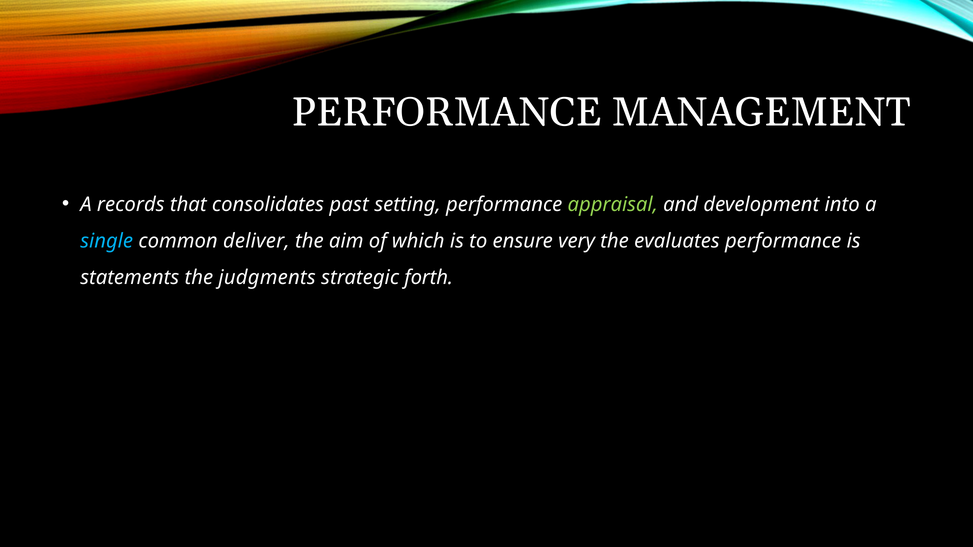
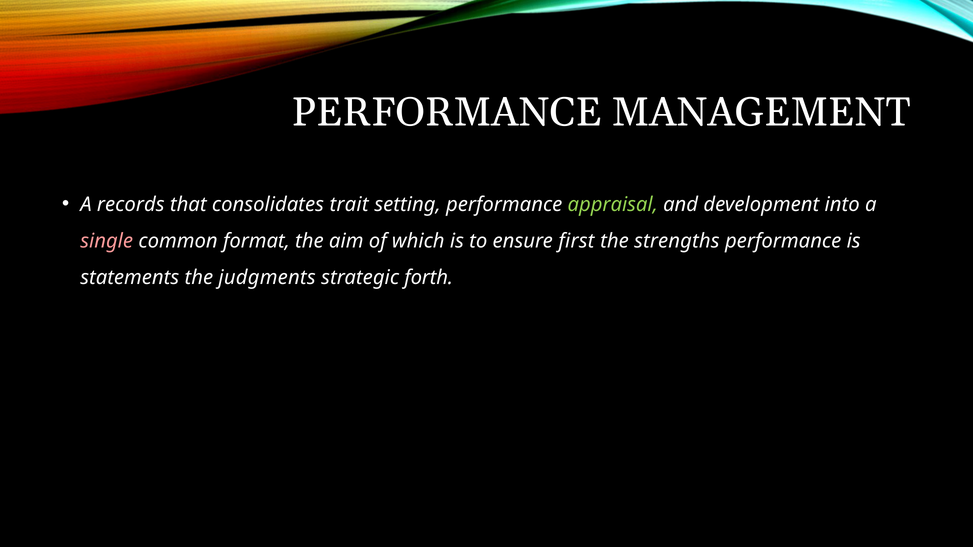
past: past -> trait (349, 205)
single colour: light blue -> pink (107, 241)
deliver: deliver -> format (256, 241)
very: very -> first (576, 241)
evaluates: evaluates -> strengths (677, 241)
